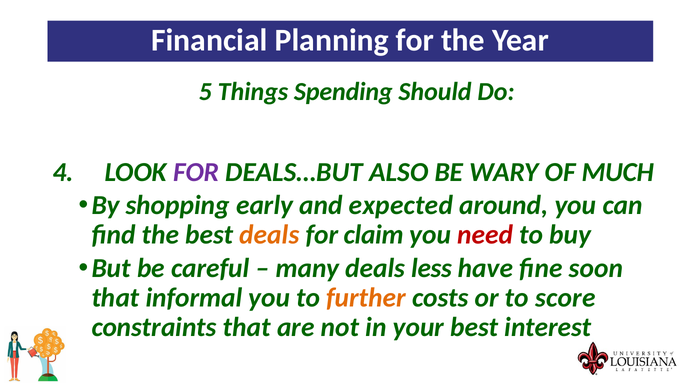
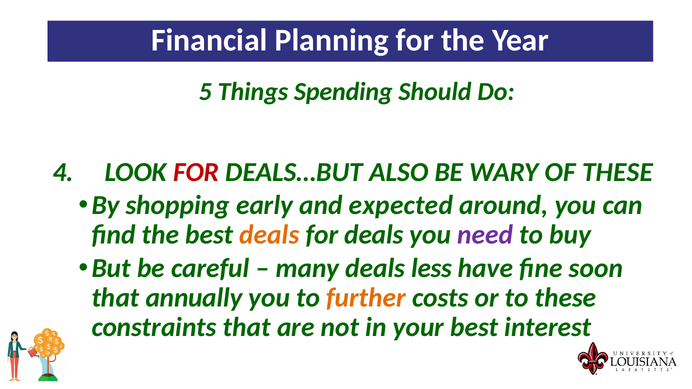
FOR colour: purple -> red (196, 172)
OF MUCH: MUCH -> THESE (618, 172)
for claim: claim -> deals (374, 235)
need colour: red -> purple (485, 235)
informal: informal -> annually (194, 298)
to score: score -> these (566, 298)
